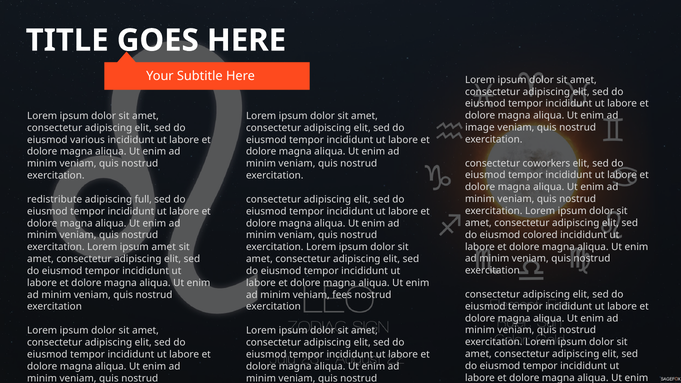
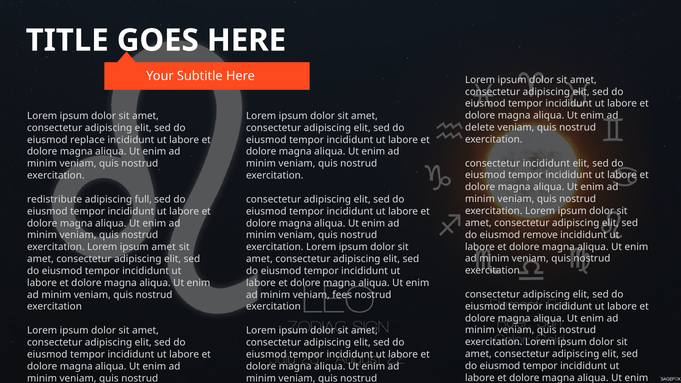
image: image -> delete (480, 128)
various: various -> replace (88, 140)
consectetur coworkers: coworkers -> incididunt (546, 163)
colored: colored -> remove (540, 235)
